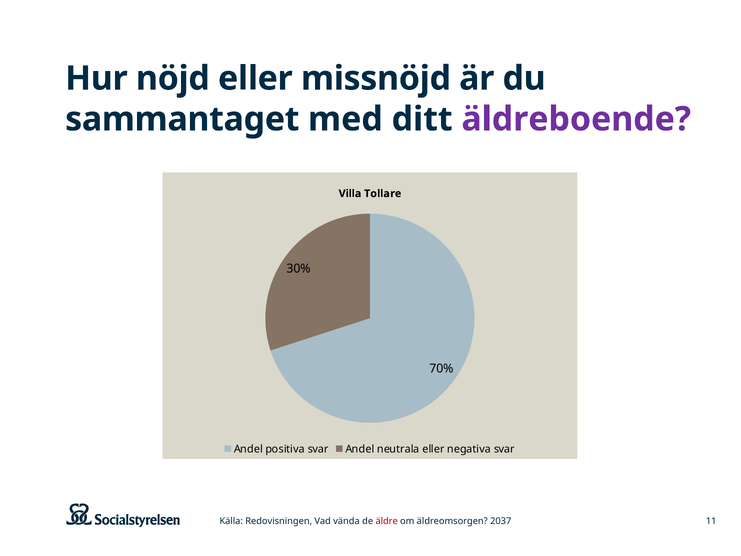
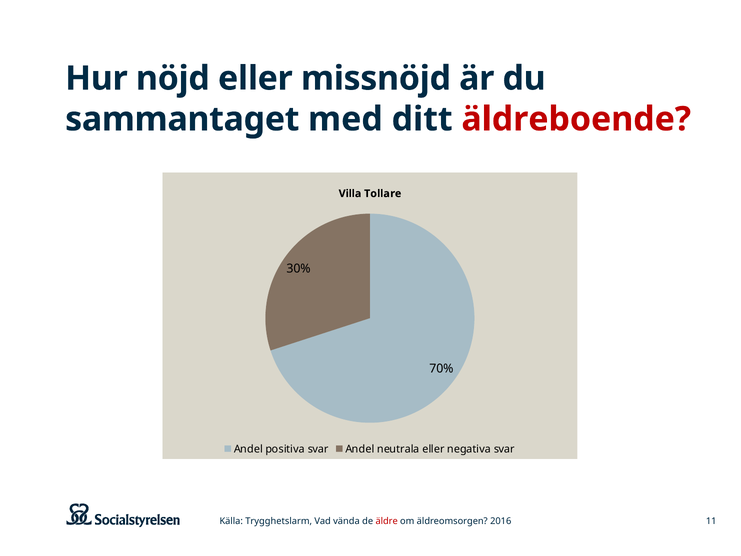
äldreboende colour: purple -> red (576, 119)
Redovisningen: Redovisningen -> Trygghetslarm (279, 521)
2037: 2037 -> 2016 (501, 521)
